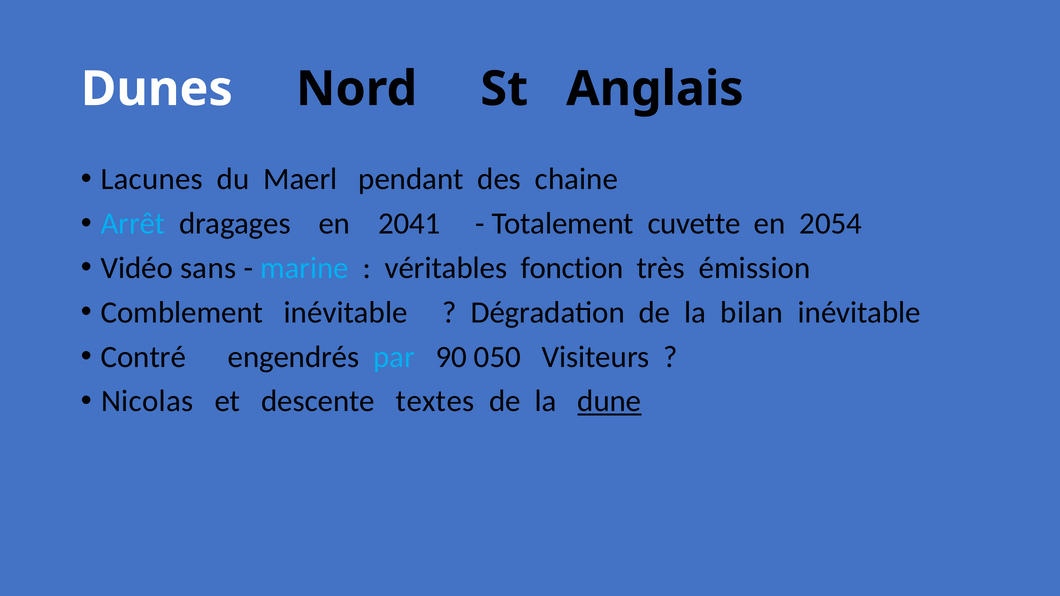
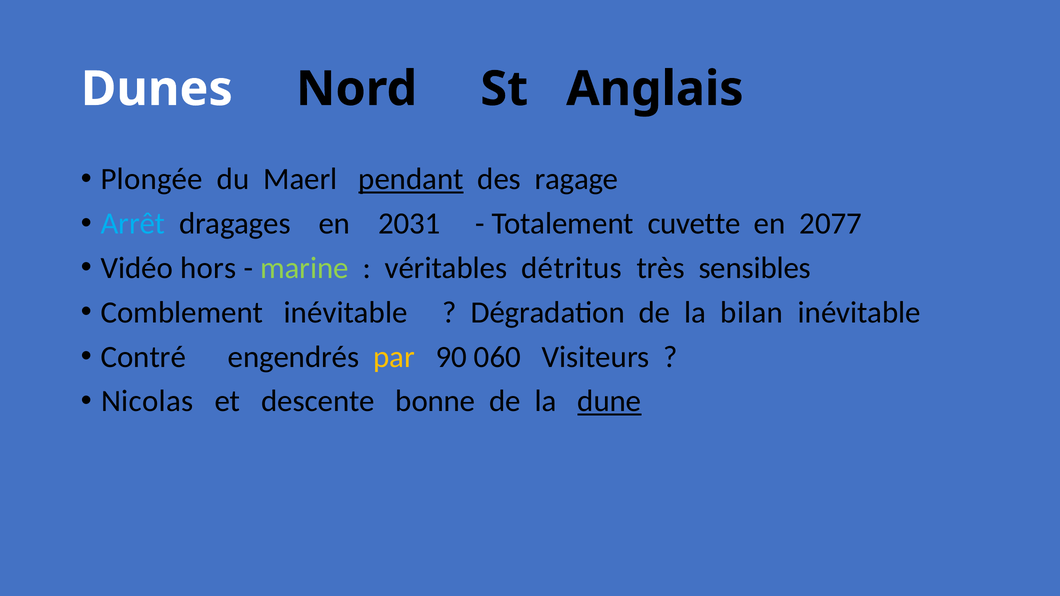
Lacunes: Lacunes -> Plongée (152, 179)
pendant underline: none -> present (411, 179)
chaine: chaine -> ragage (577, 179)
2041: 2041 -> 2031 (409, 224)
2054: 2054 -> 2077 (831, 224)
sans: sans -> hors (208, 268)
marine colour: light blue -> light green (304, 268)
fonction: fonction -> détritus (572, 268)
émission: émission -> sensibles (755, 268)
par colour: light blue -> yellow (394, 357)
050: 050 -> 060 (497, 357)
textes: textes -> bonne (435, 401)
